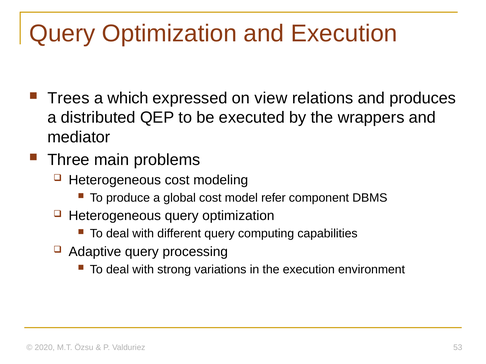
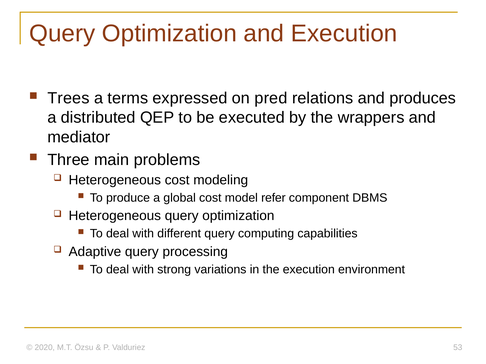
which: which -> terms (128, 98)
view: view -> pred (271, 98)
